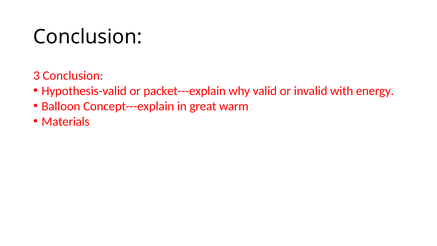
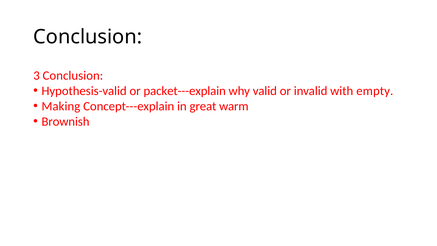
energy: energy -> empty (375, 91)
Balloon: Balloon -> Making (61, 106)
Materials: Materials -> Brownish (65, 122)
